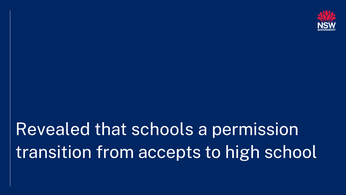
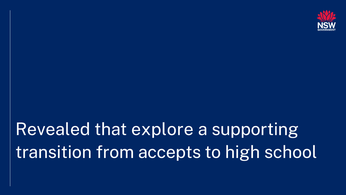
schools: schools -> explore (162, 129)
permission: permission -> supporting (255, 129)
